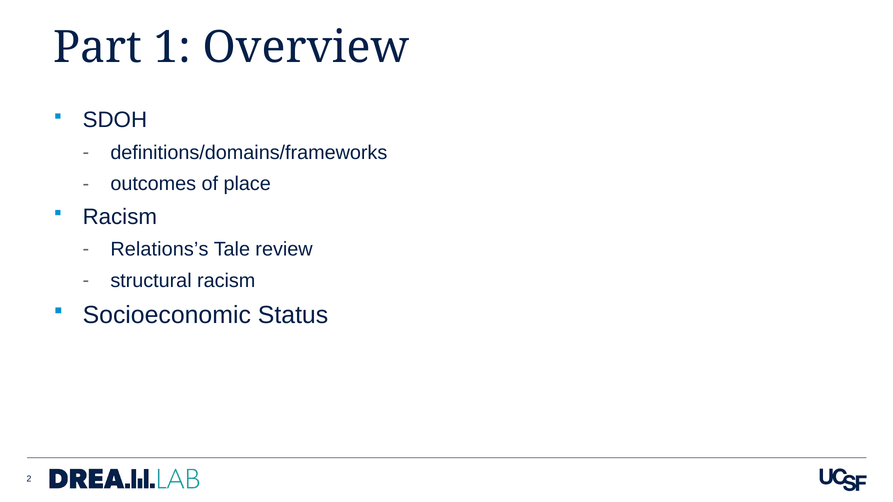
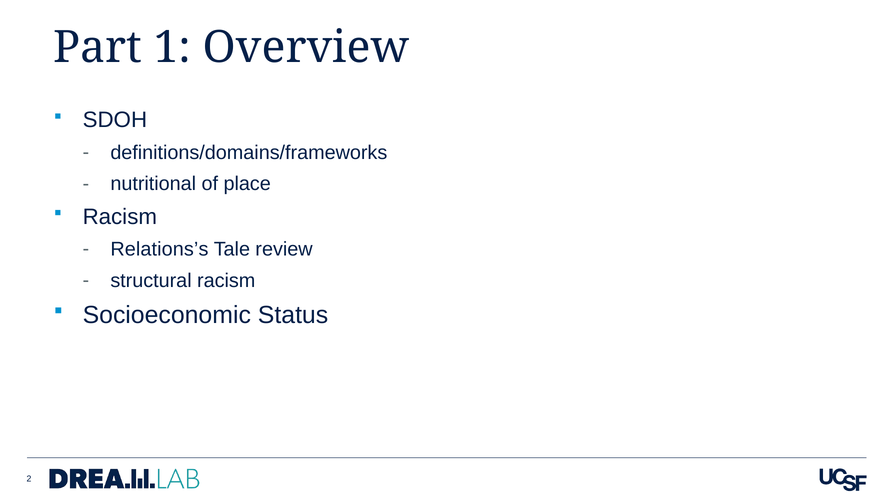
outcomes: outcomes -> nutritional (153, 184)
